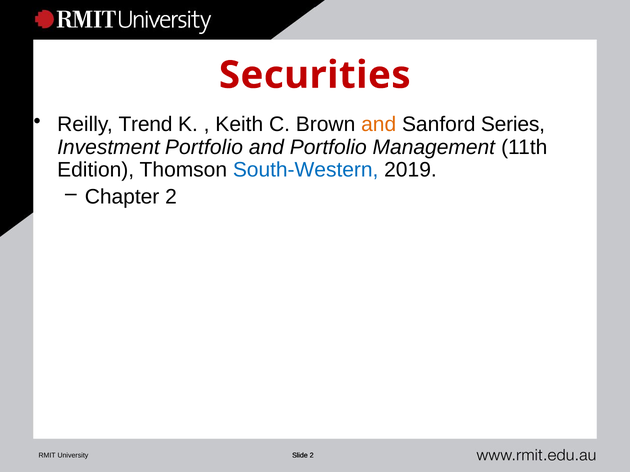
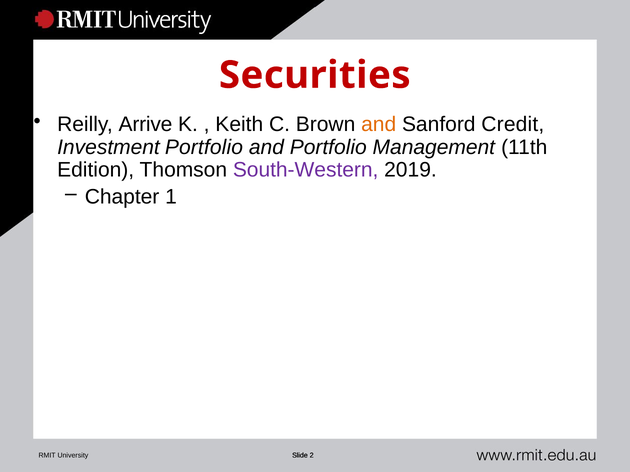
Trend: Trend -> Arrive (146, 125)
Series: Series -> Credit (513, 125)
South-Western colour: blue -> purple (306, 170)
Chapter 2: 2 -> 1 (171, 197)
